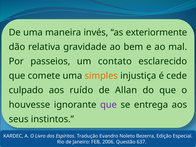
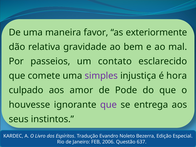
invés: invés -> favor (96, 33)
simples colour: orange -> purple (101, 76)
cede: cede -> hora (177, 76)
ruído: ruído -> amor (81, 90)
Allan: Allan -> Pode (126, 90)
